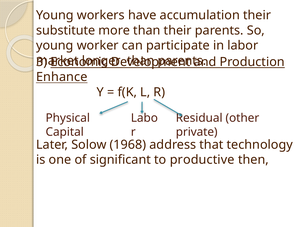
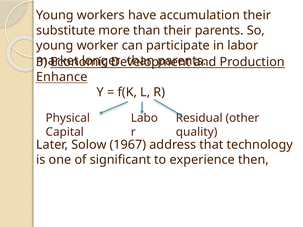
private: private -> quality (197, 132)
1968: 1968 -> 1967 (128, 145)
productive: productive -> experience (202, 160)
